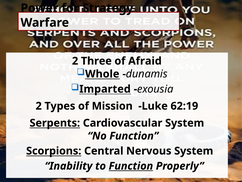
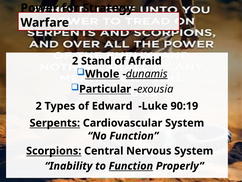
Three: Three -> Stand (96, 61)
dunamis underline: none -> present (147, 74)
Imparted: Imparted -> Particular (105, 89)
Mission: Mission -> Edward (112, 106)
62:19: 62:19 -> 90:19 (184, 106)
